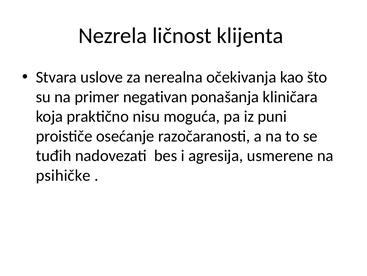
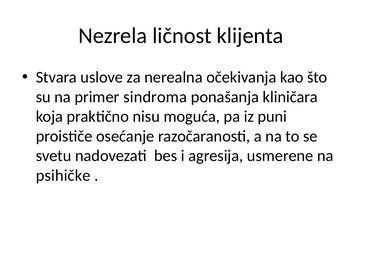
negativan: negativan -> sindroma (155, 97)
tuđih: tuđih -> svetu (54, 155)
